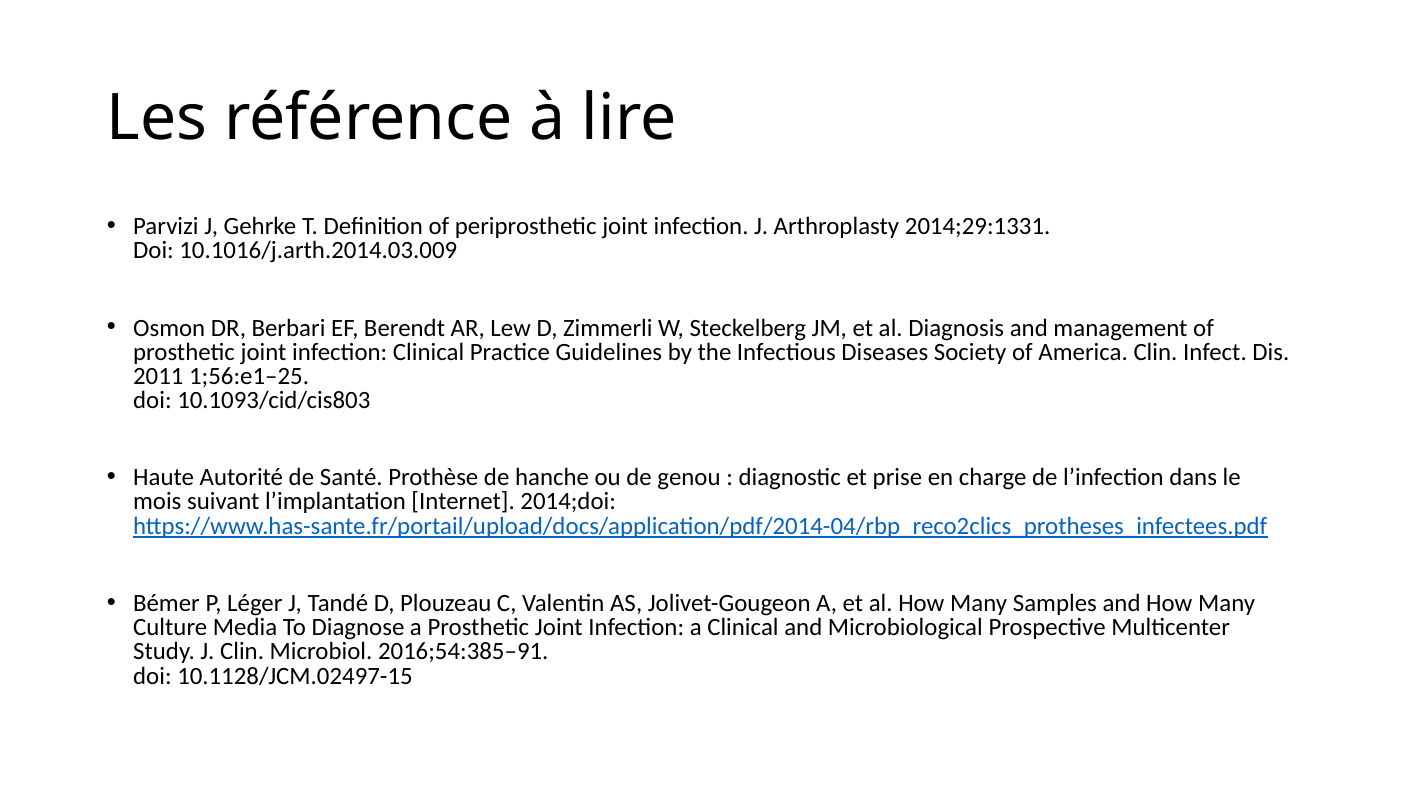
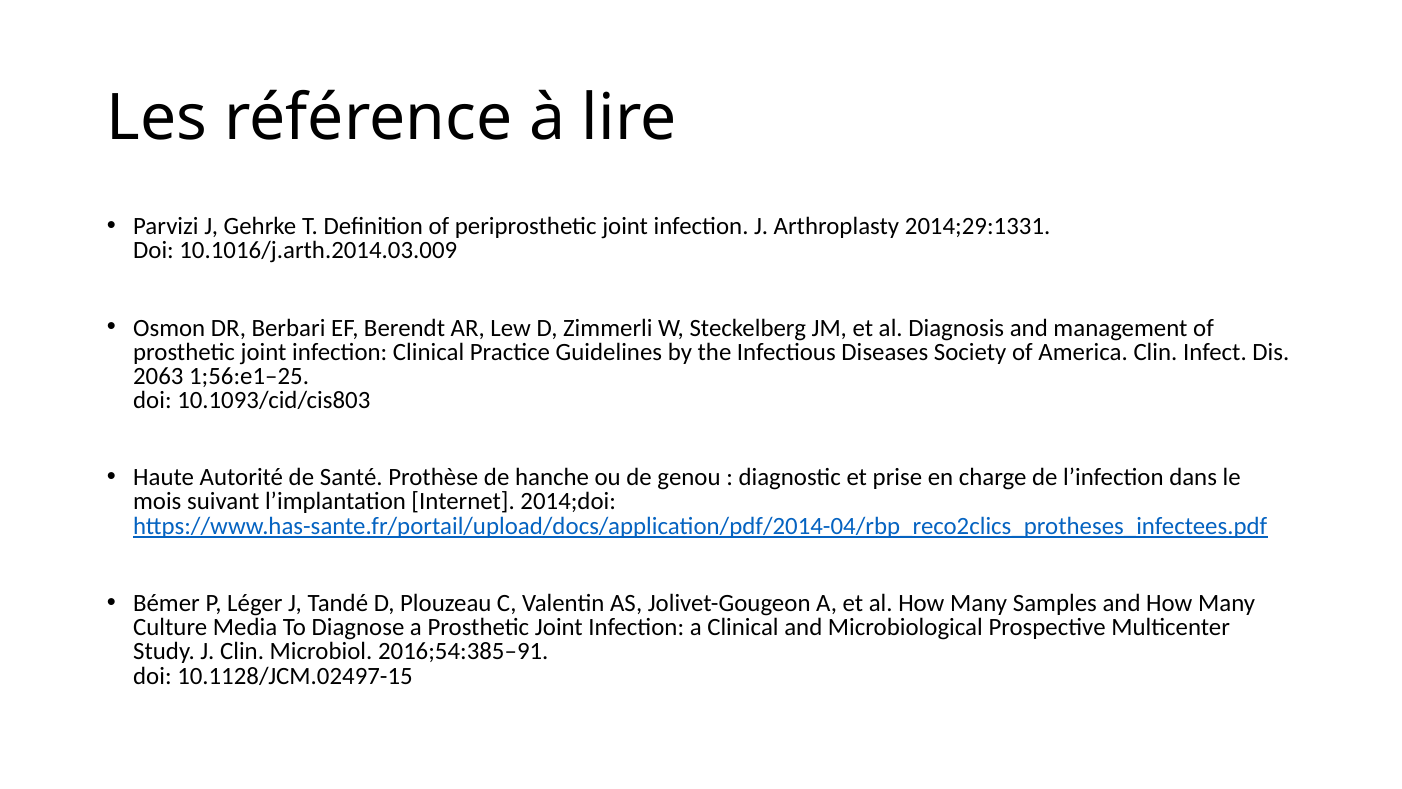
2011: 2011 -> 2063 (158, 376)
